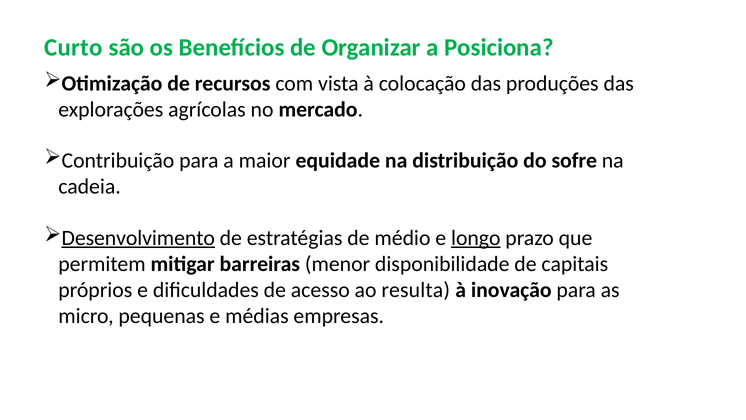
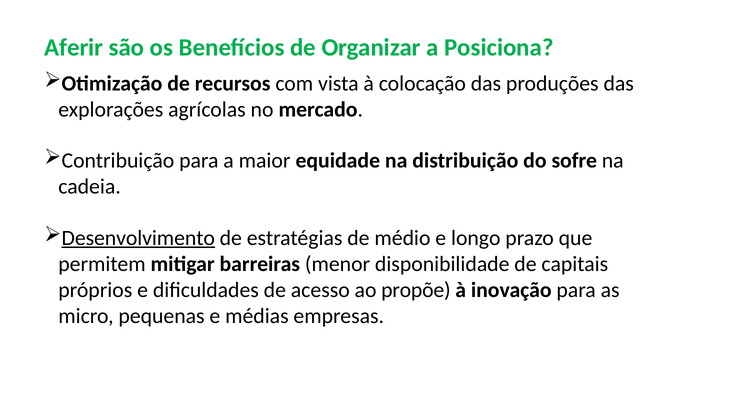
Curto: Curto -> Aferir (74, 47)
longo underline: present -> none (476, 238)
resulta: resulta -> propõe (416, 290)
